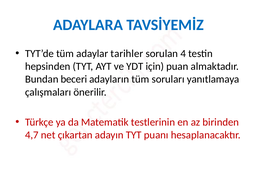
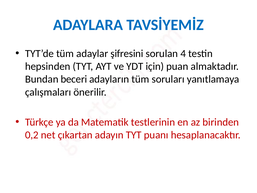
tarihler: tarihler -> şifresini (127, 53)
4,7: 4,7 -> 0,2 (32, 135)
